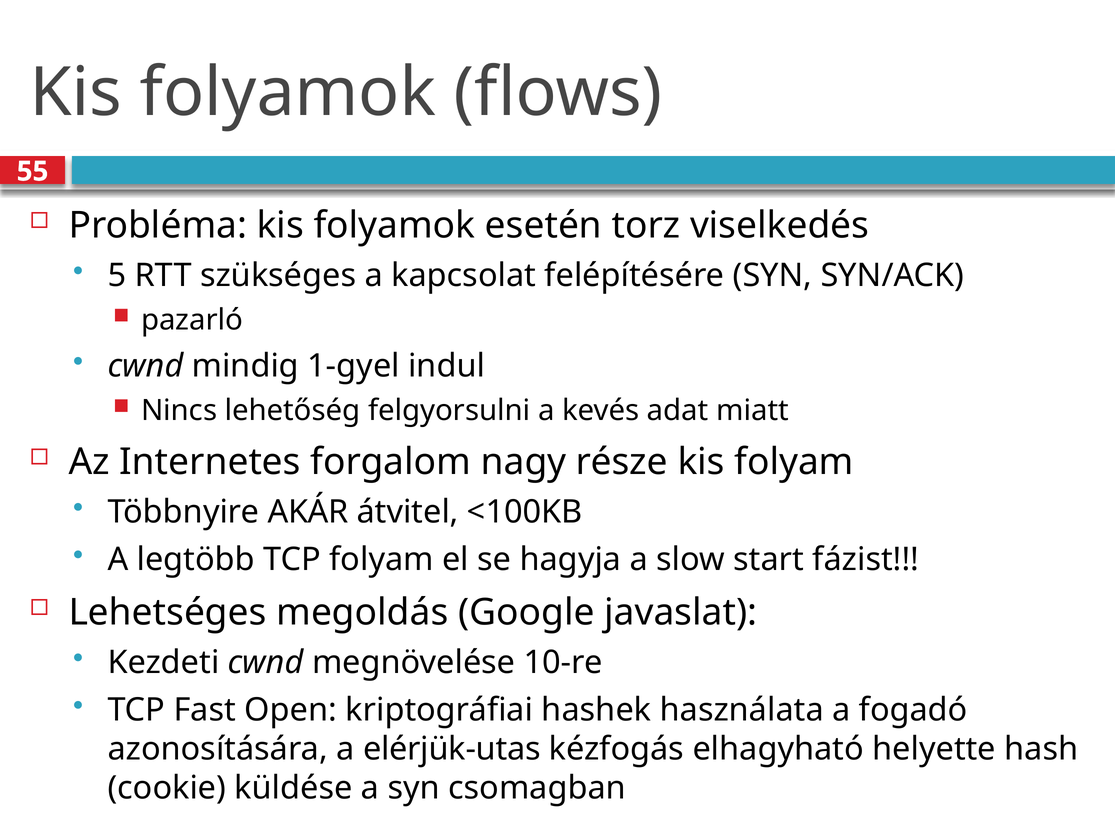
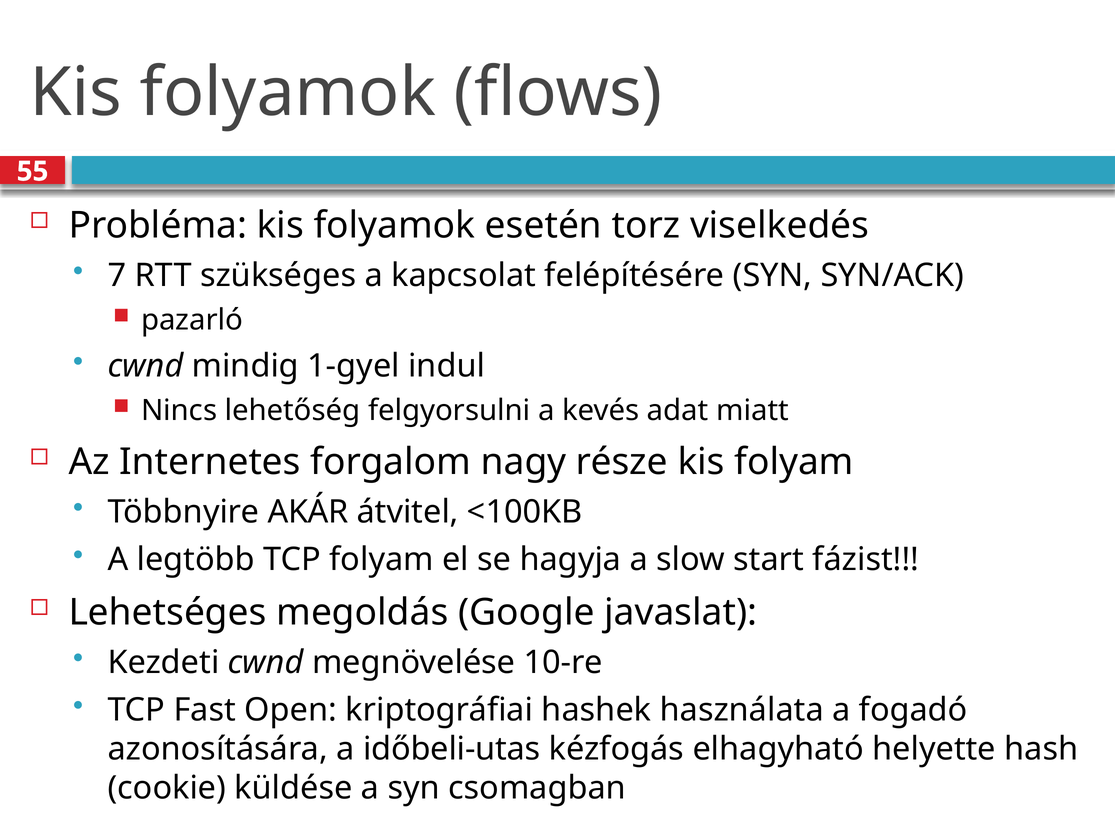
5: 5 -> 7 (117, 276)
elérjük-utas: elérjük-utas -> időbeli-utas (452, 749)
